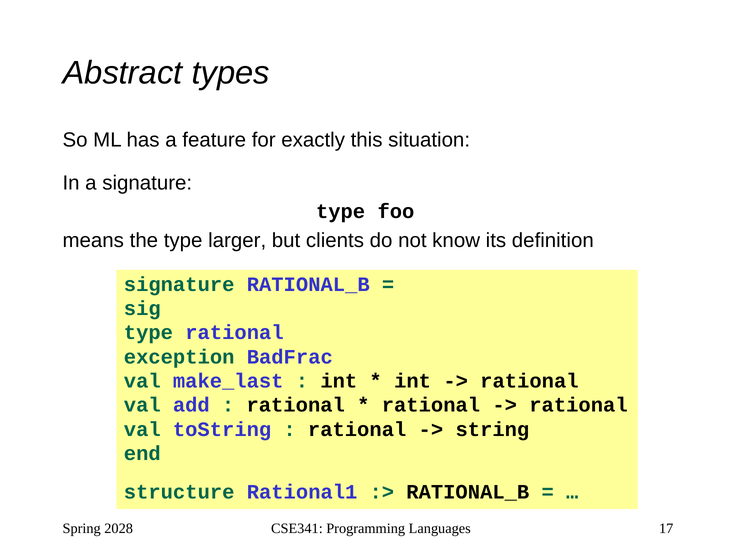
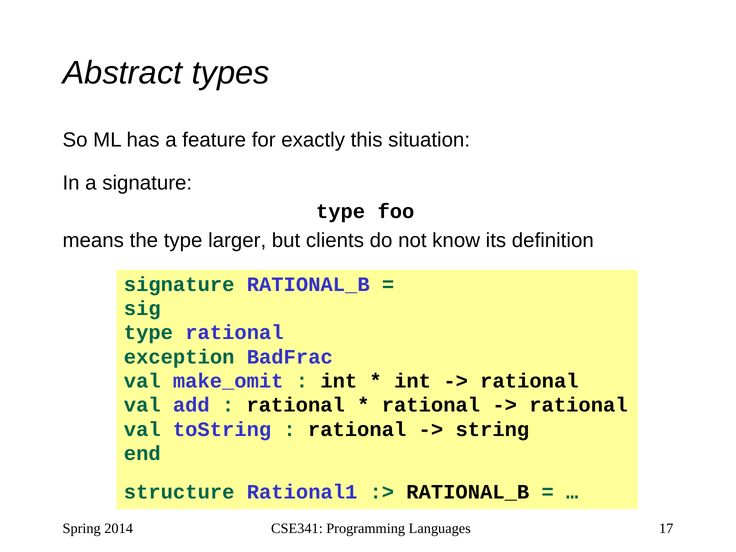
make_last: make_last -> make_omit (228, 381)
2028: 2028 -> 2014 (119, 528)
